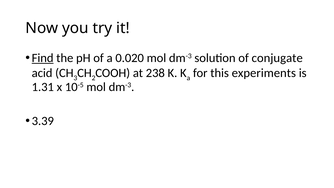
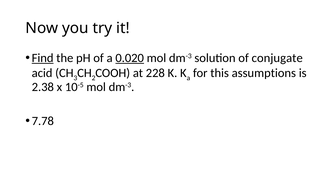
0.020 underline: none -> present (130, 58)
238: 238 -> 228 (155, 73)
experiments: experiments -> assumptions (264, 73)
1.31: 1.31 -> 2.38 (43, 87)
3.39: 3.39 -> 7.78 (43, 121)
